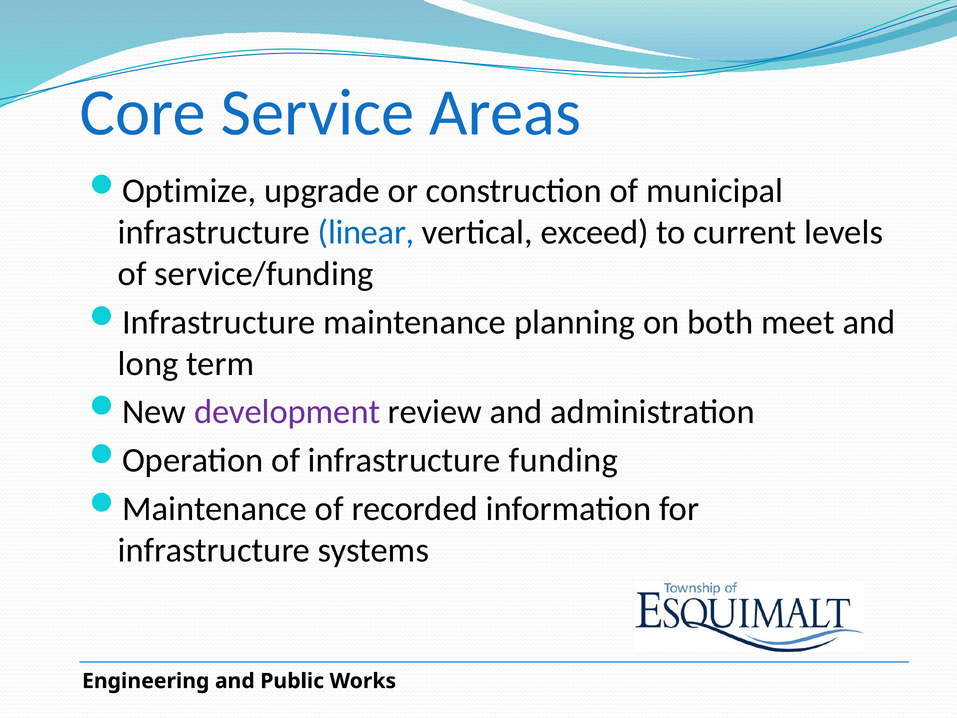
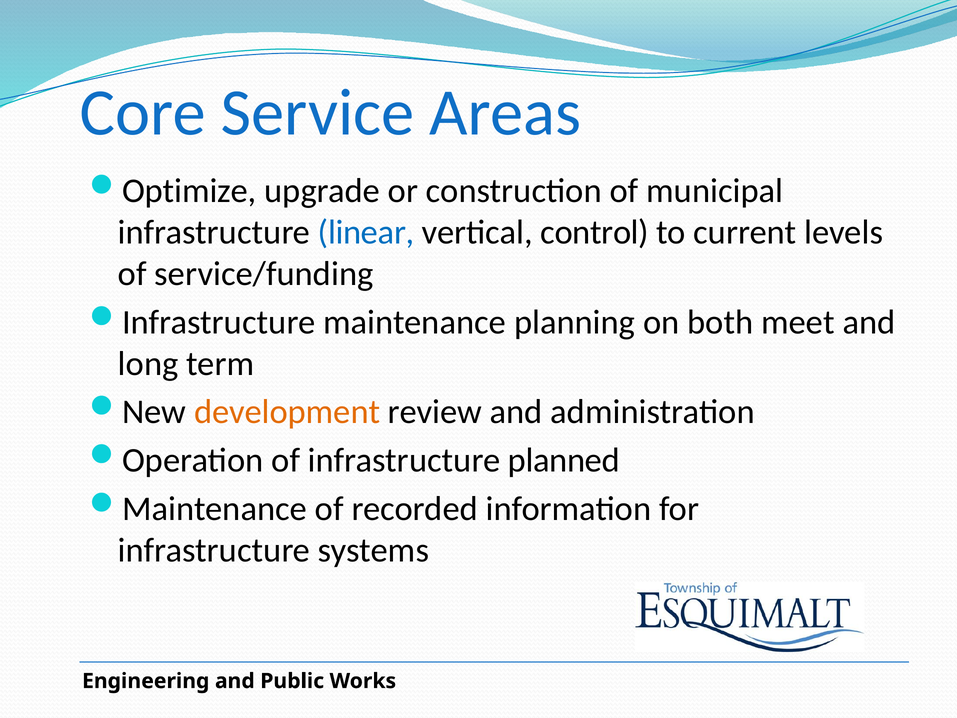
exceed: exceed -> control (595, 232)
development colour: purple -> orange (287, 412)
funding: funding -> planned (564, 460)
